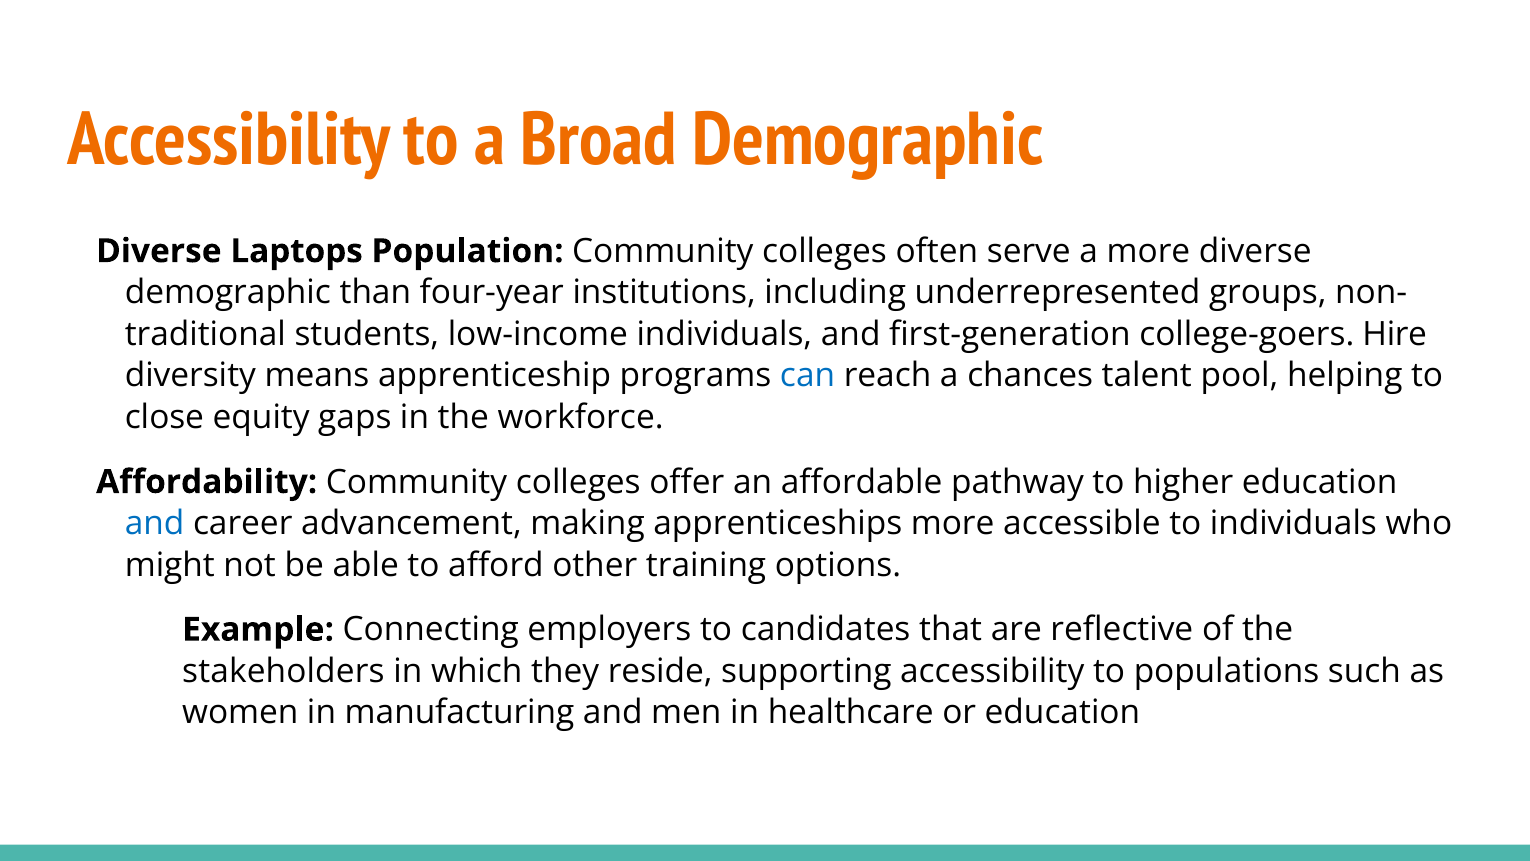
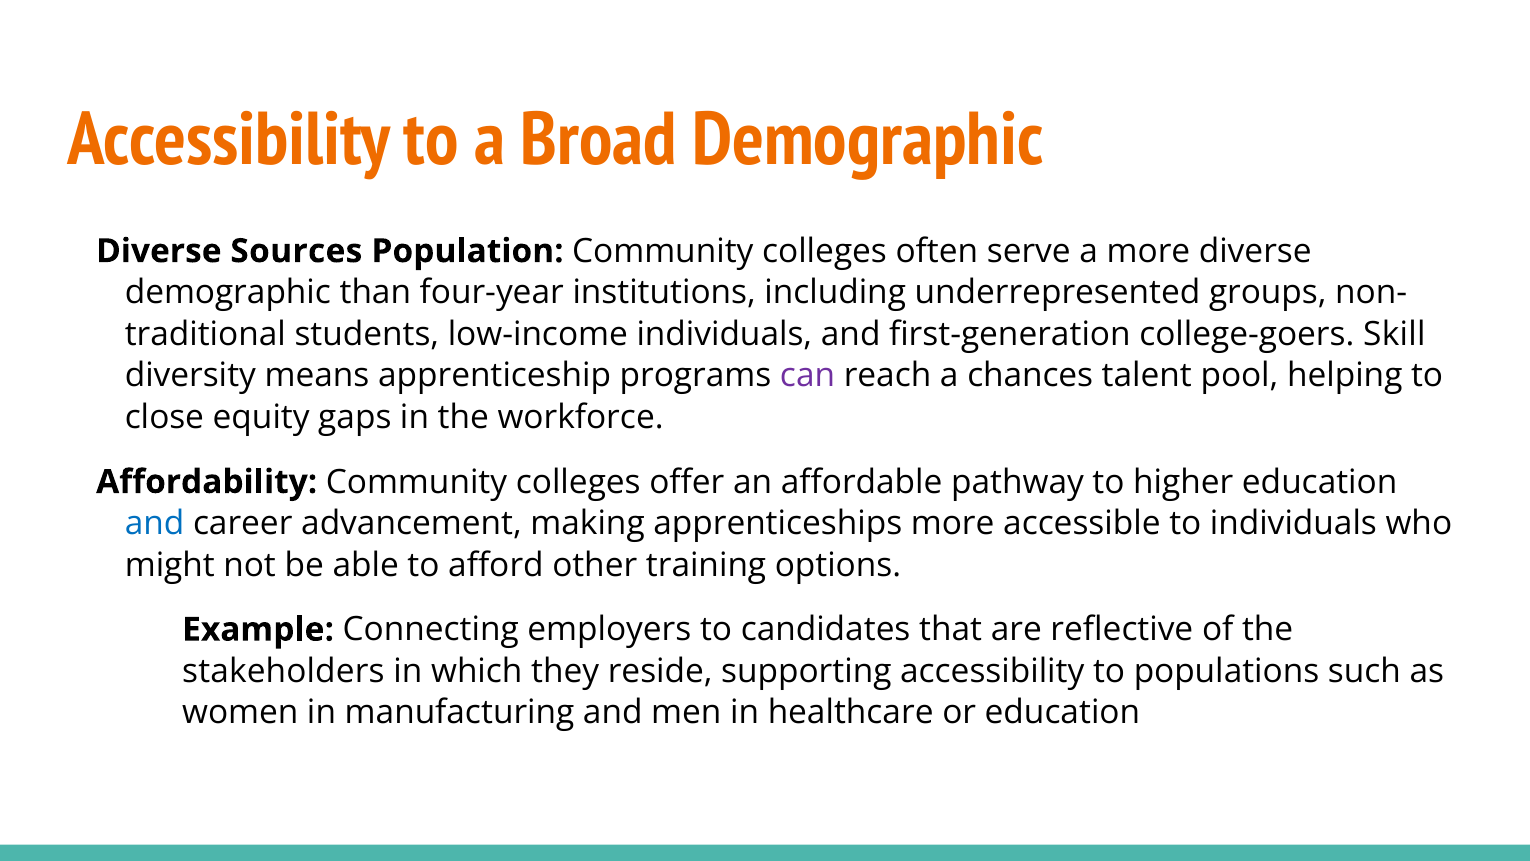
Laptops: Laptops -> Sources (296, 251)
Hire: Hire -> Skill (1394, 334)
can colour: blue -> purple (808, 376)
